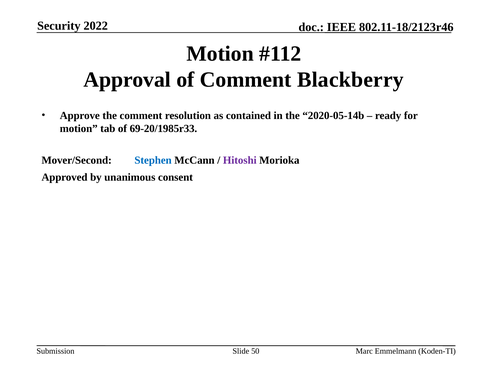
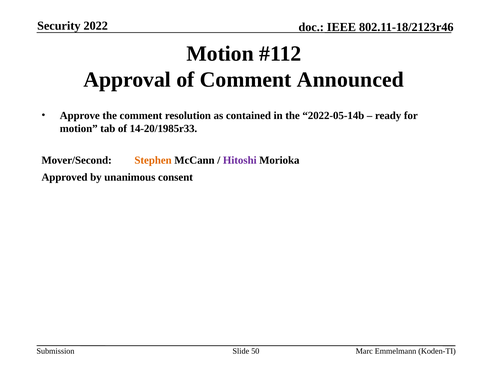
Blackberry: Blackberry -> Announced (350, 80)
2020-05-14b: 2020-05-14b -> 2022-05-14b (333, 115)
69-20/1985r33: 69-20/1985r33 -> 14-20/1985r33 (163, 128)
Stephen colour: blue -> orange (153, 160)
